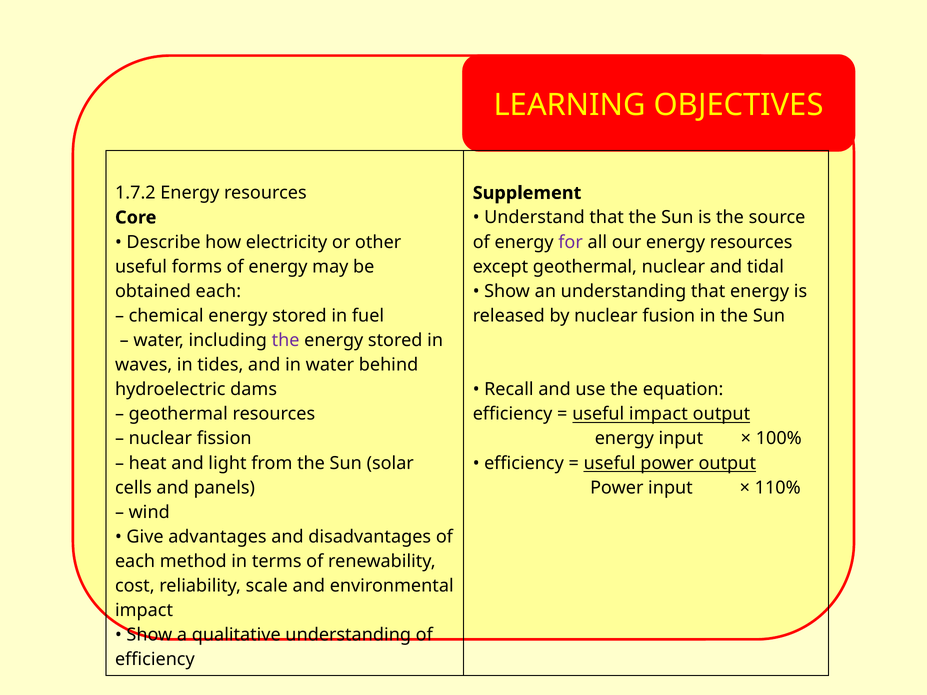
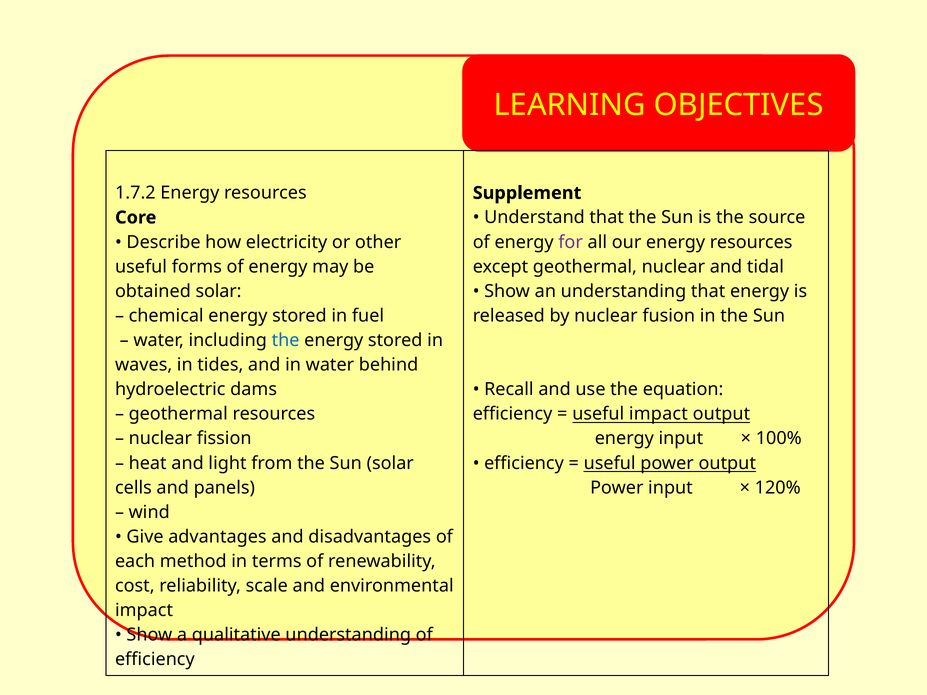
obtained each: each -> solar (219, 291)
the colour: purple -> blue (286, 340)
110%: 110% -> 120% (778, 488)
